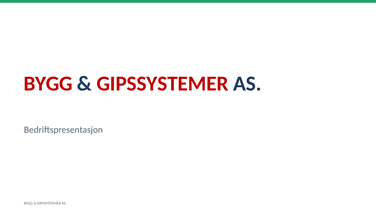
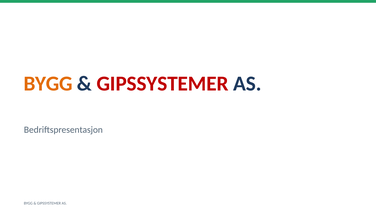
BYGG colour: red -> orange (48, 83)
